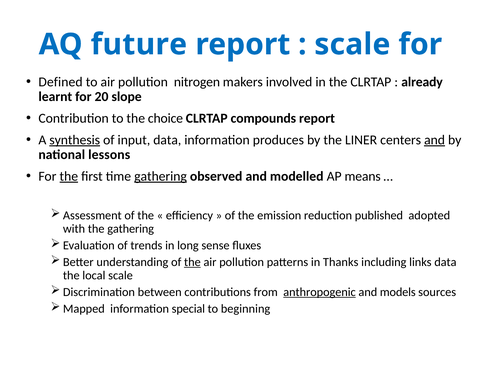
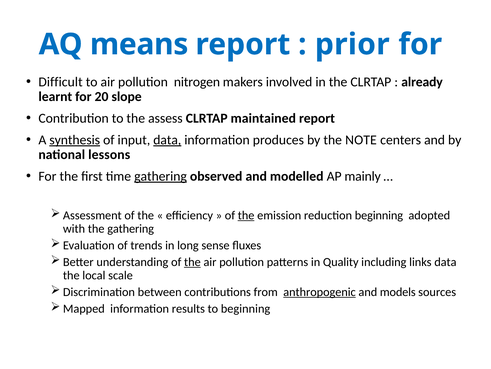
future: future -> means (139, 44)
scale: scale -> prior (352, 44)
Defined: Defined -> Difficult (61, 82)
choice: choice -> assess (165, 118)
compounds: compounds -> maintained (263, 118)
data underline: none -> present (167, 140)
LINER: LINER -> NOTE (361, 140)
and underline: present -> none (435, 140)
the underline: present -> none (69, 176)
means: means -> mainly (363, 176)
the underline: none -> present (246, 215)
reduction published: published -> beginning (379, 215)
Thanks: Thanks -> Quality (341, 262)
special: special -> results (188, 308)
